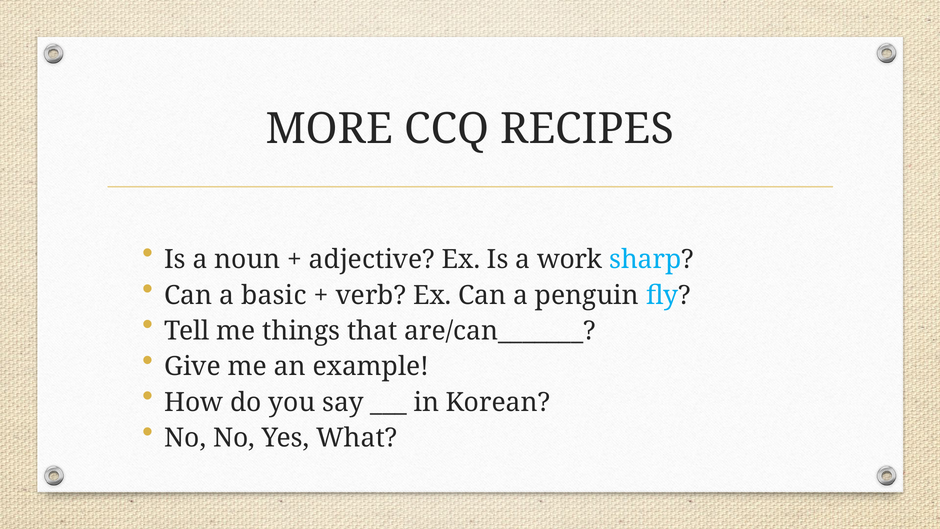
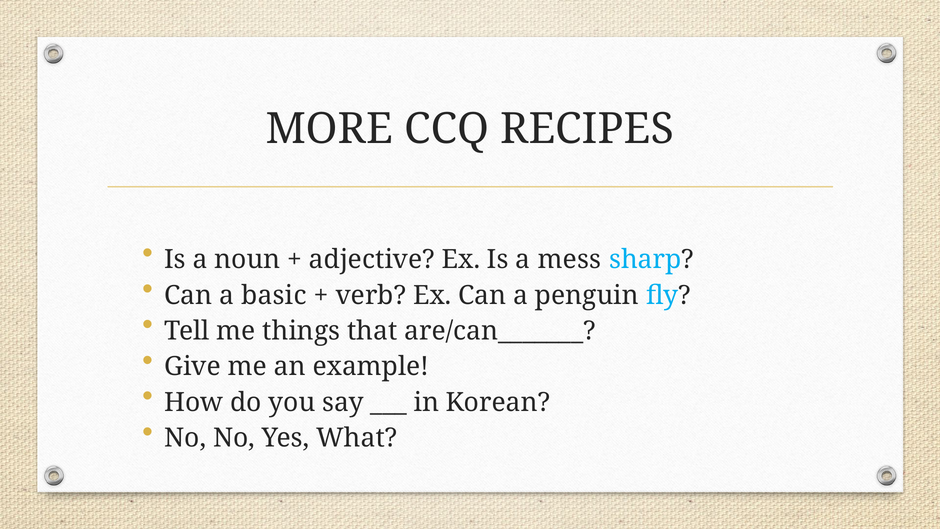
work: work -> mess (569, 259)
